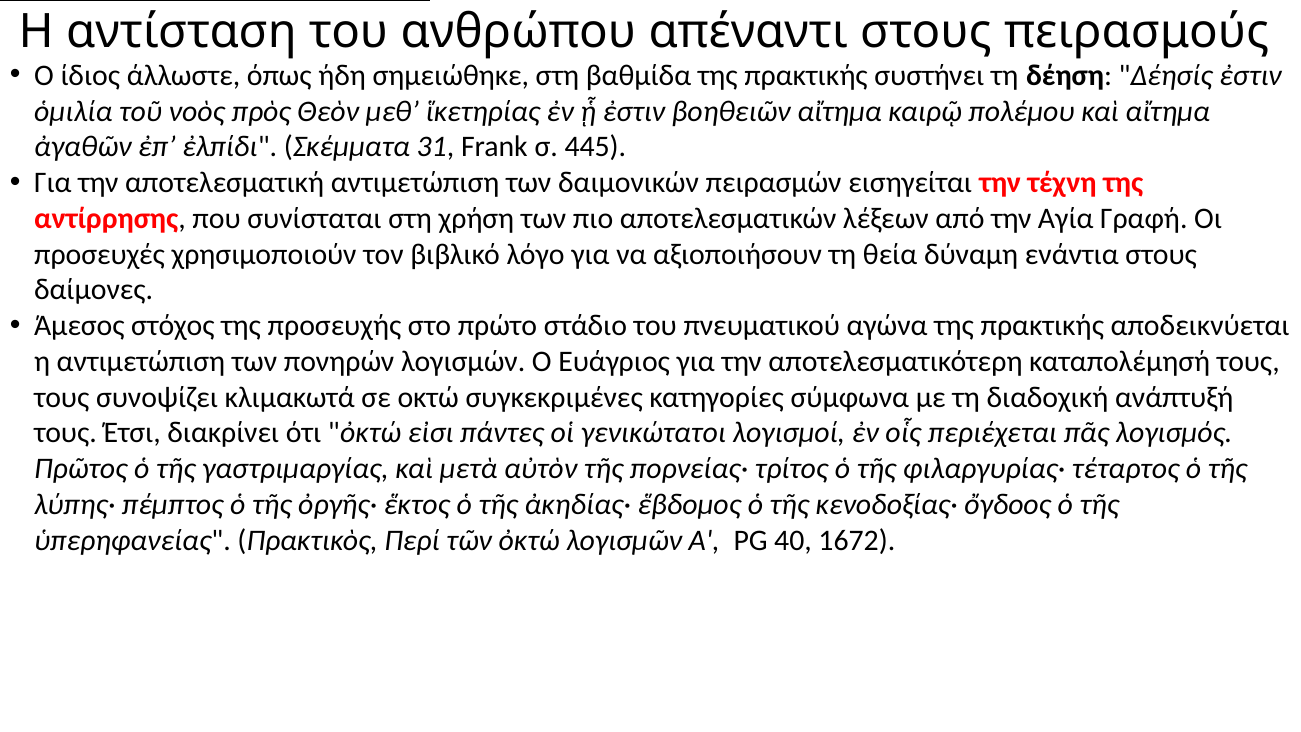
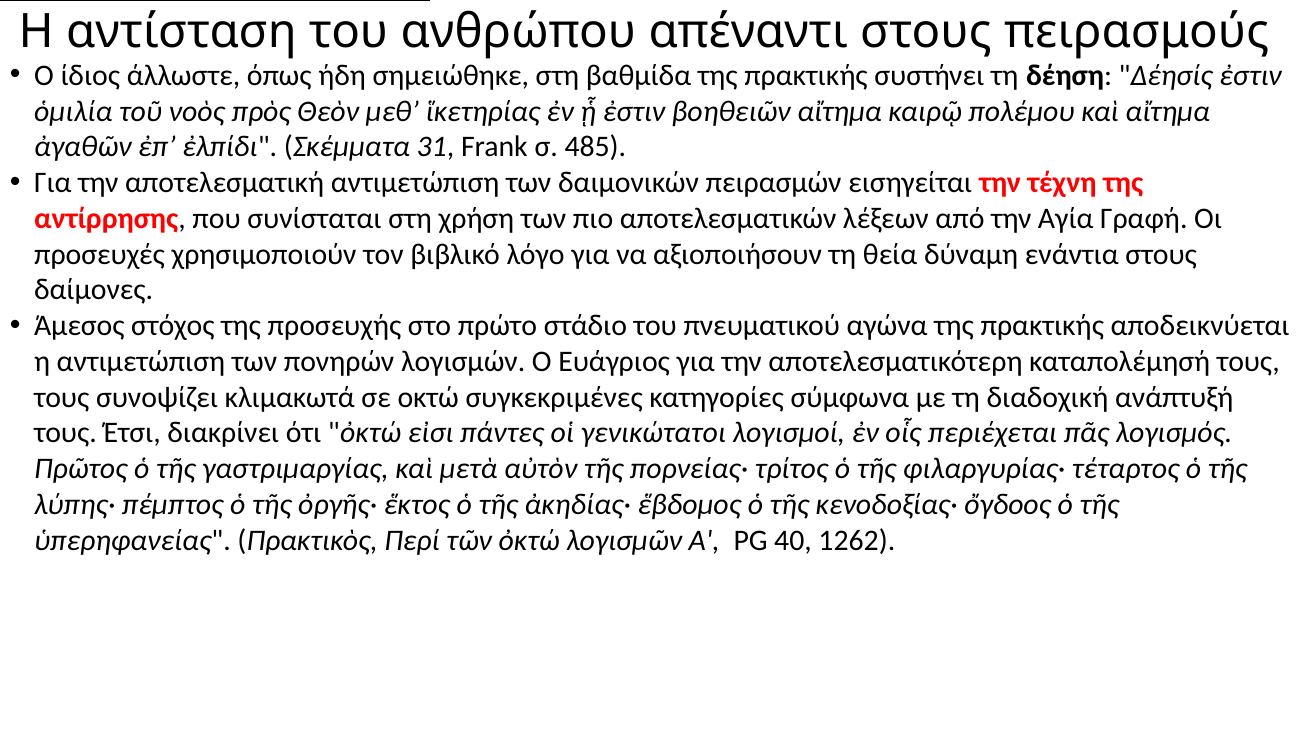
445: 445 -> 485 (595, 147)
1672: 1672 -> 1262 (857, 540)
